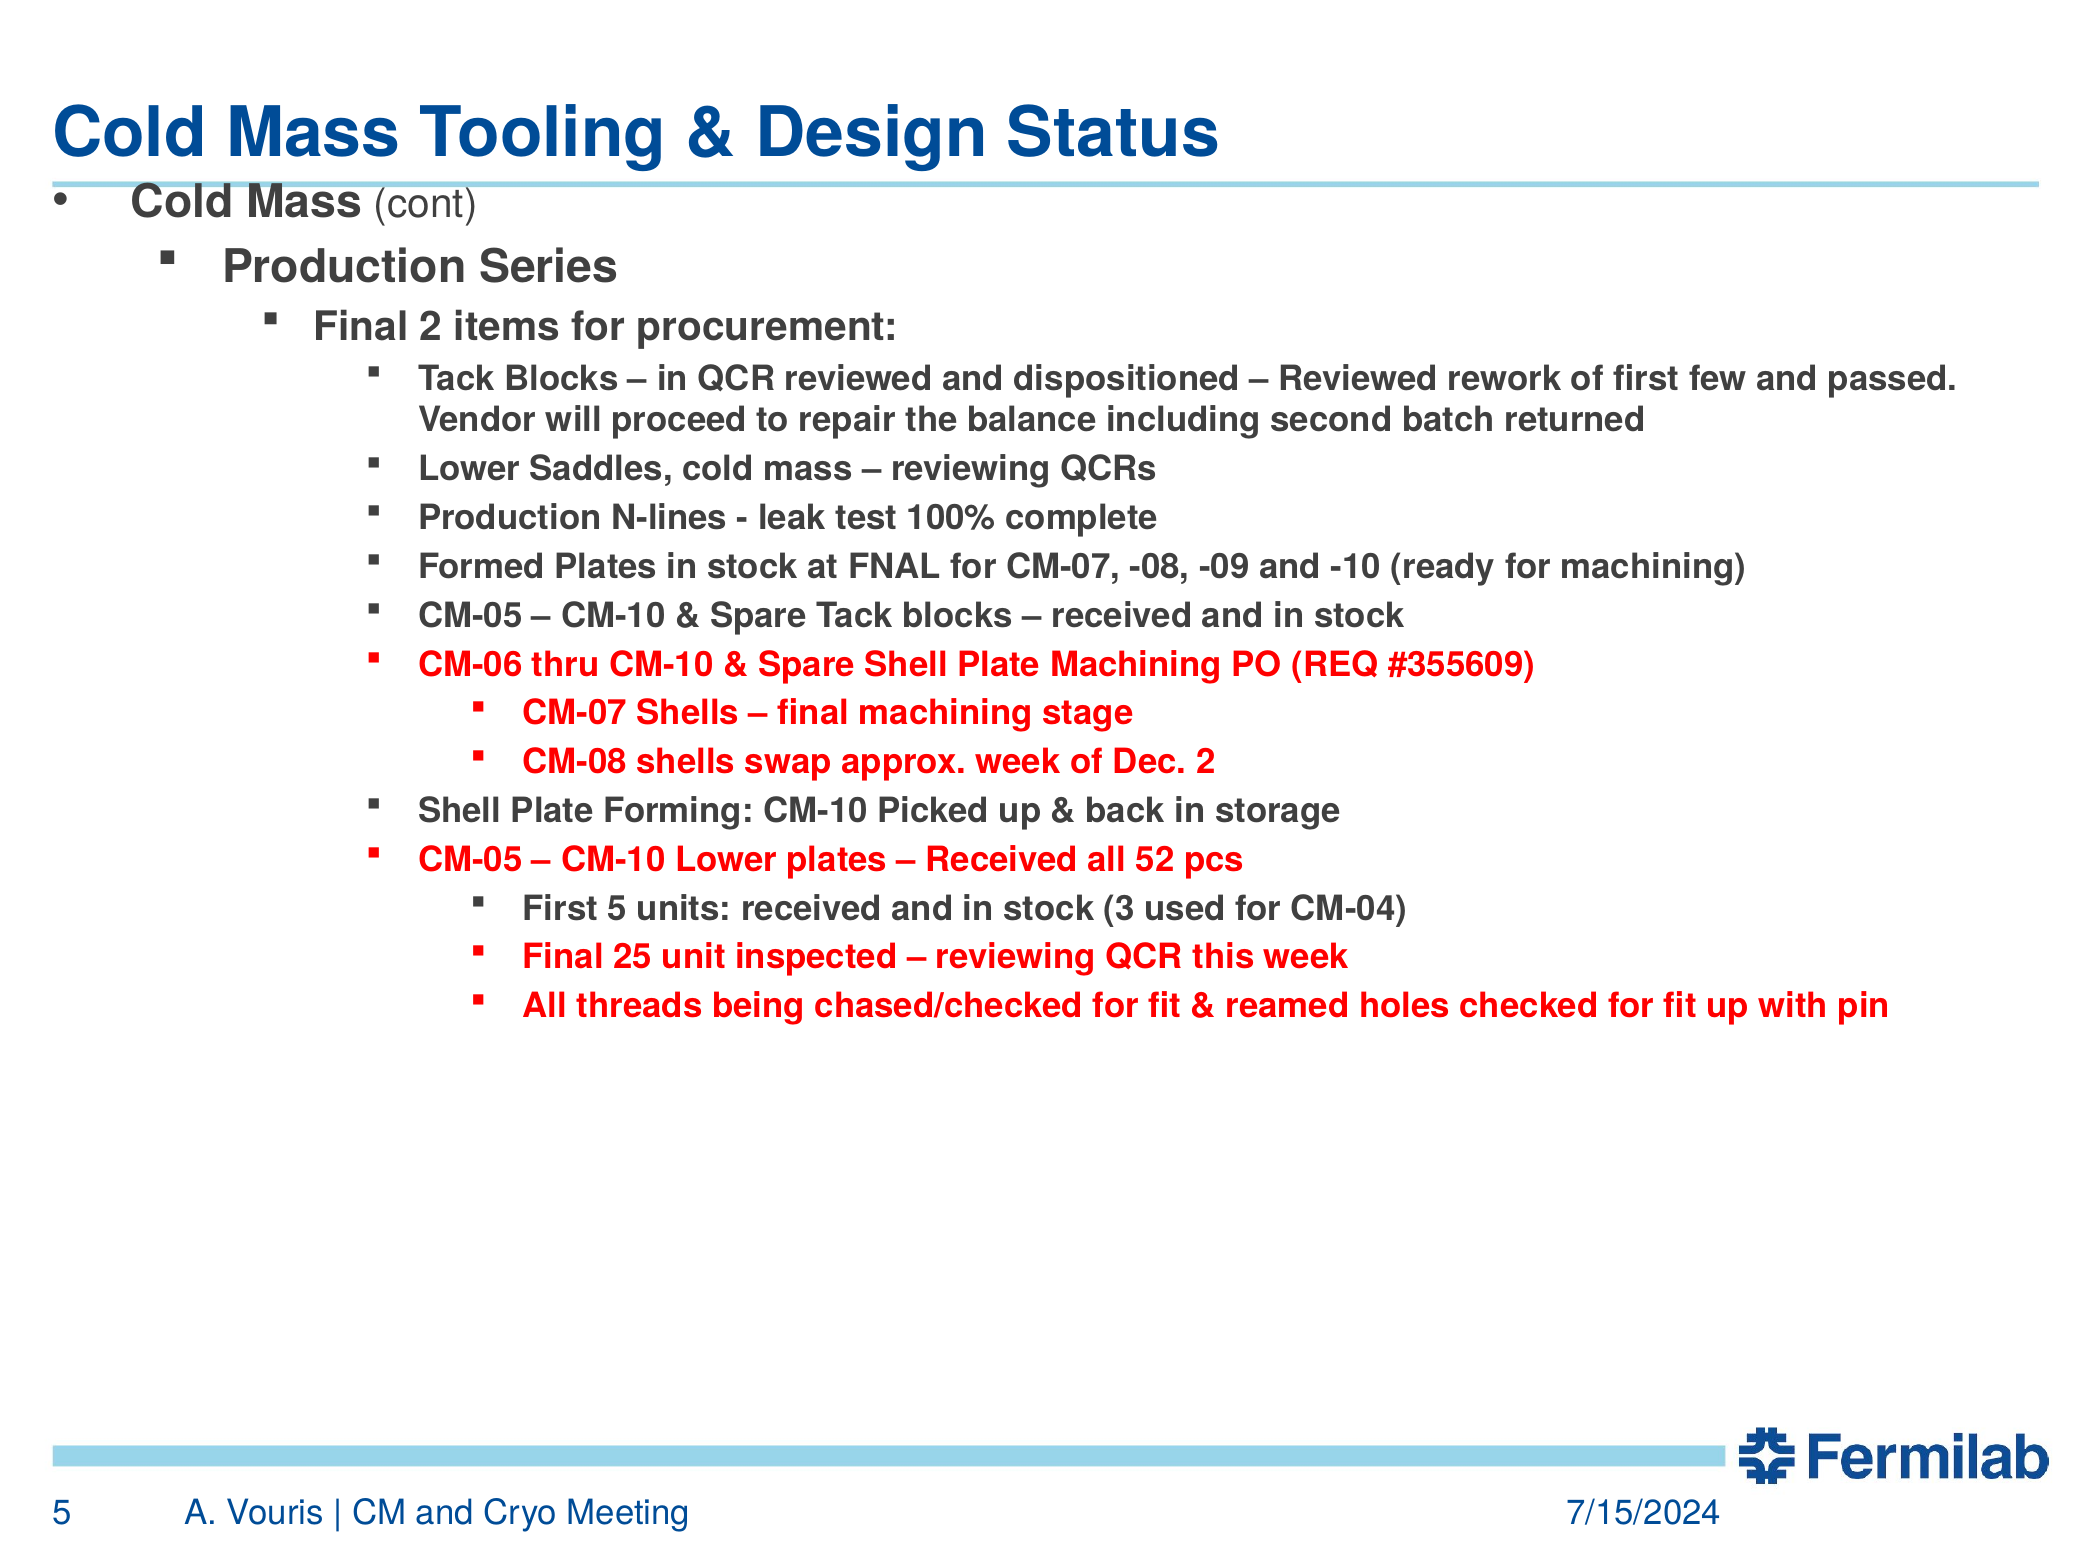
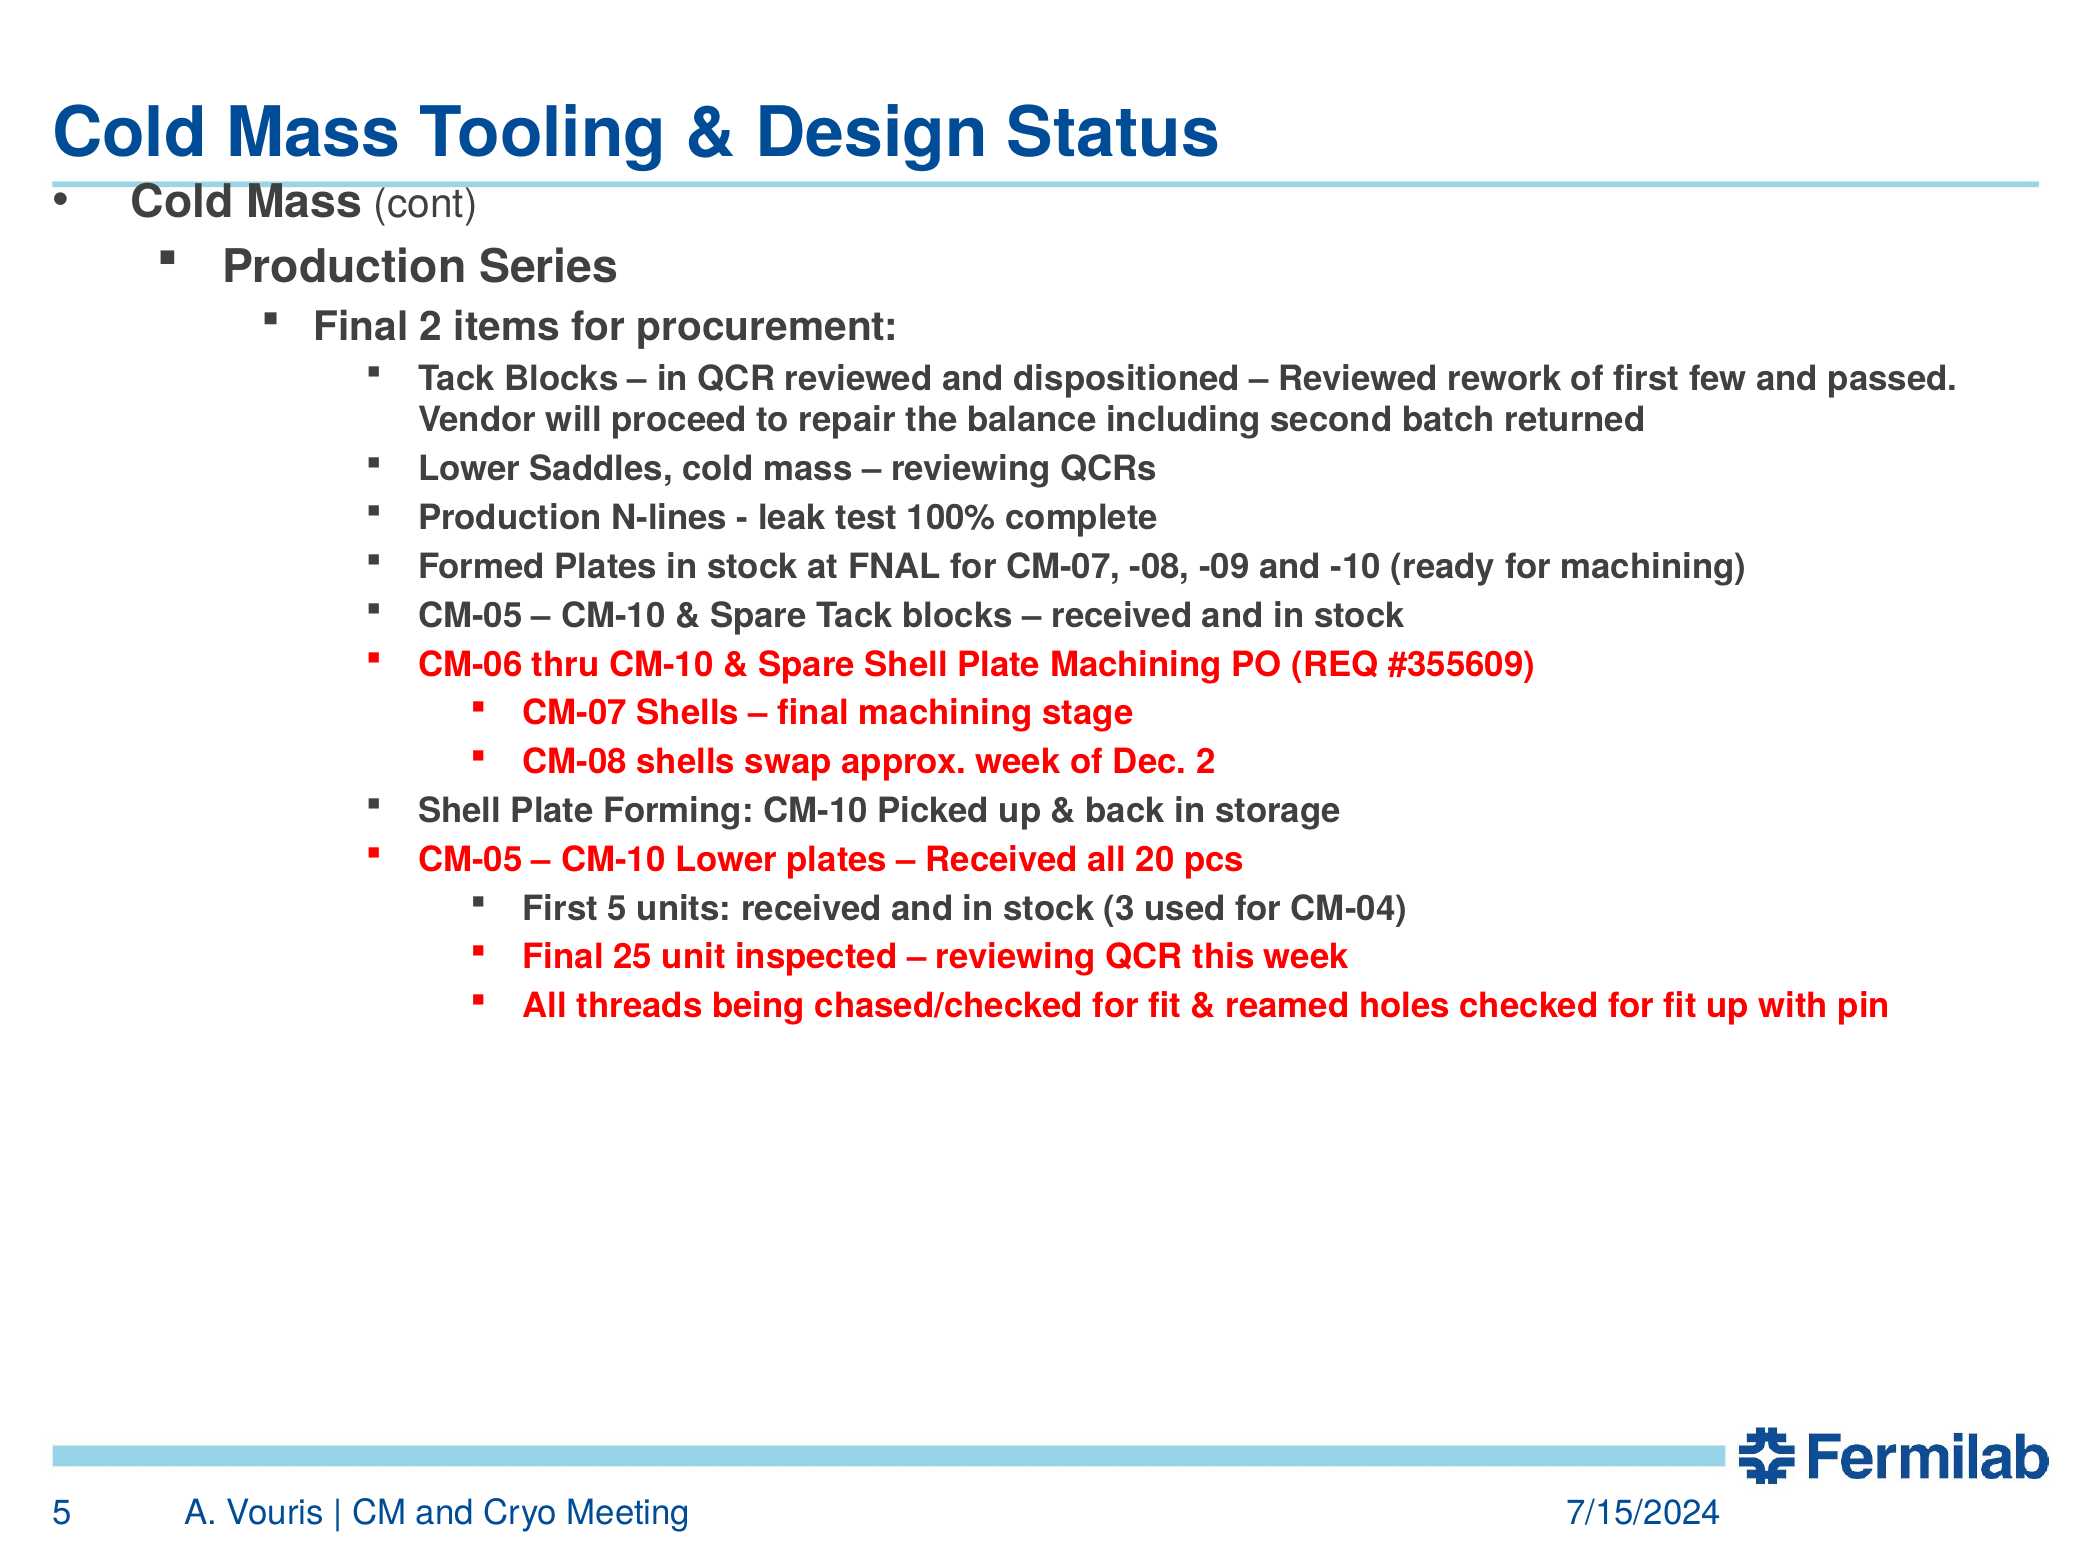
52: 52 -> 20 (1155, 860)
